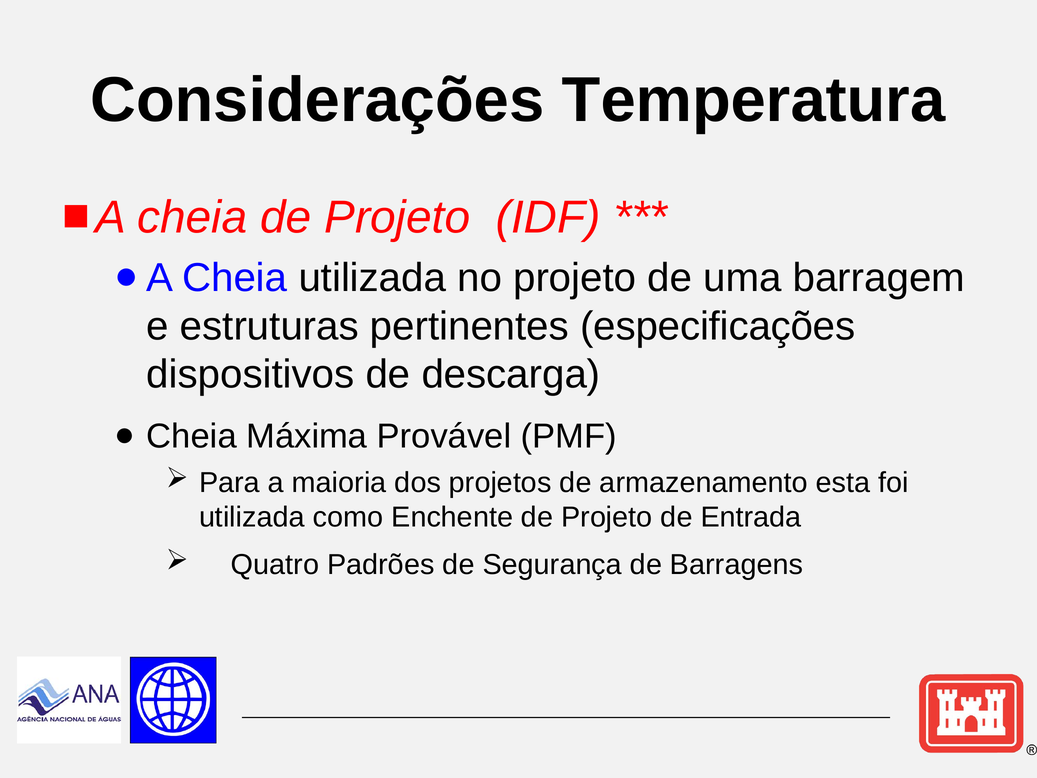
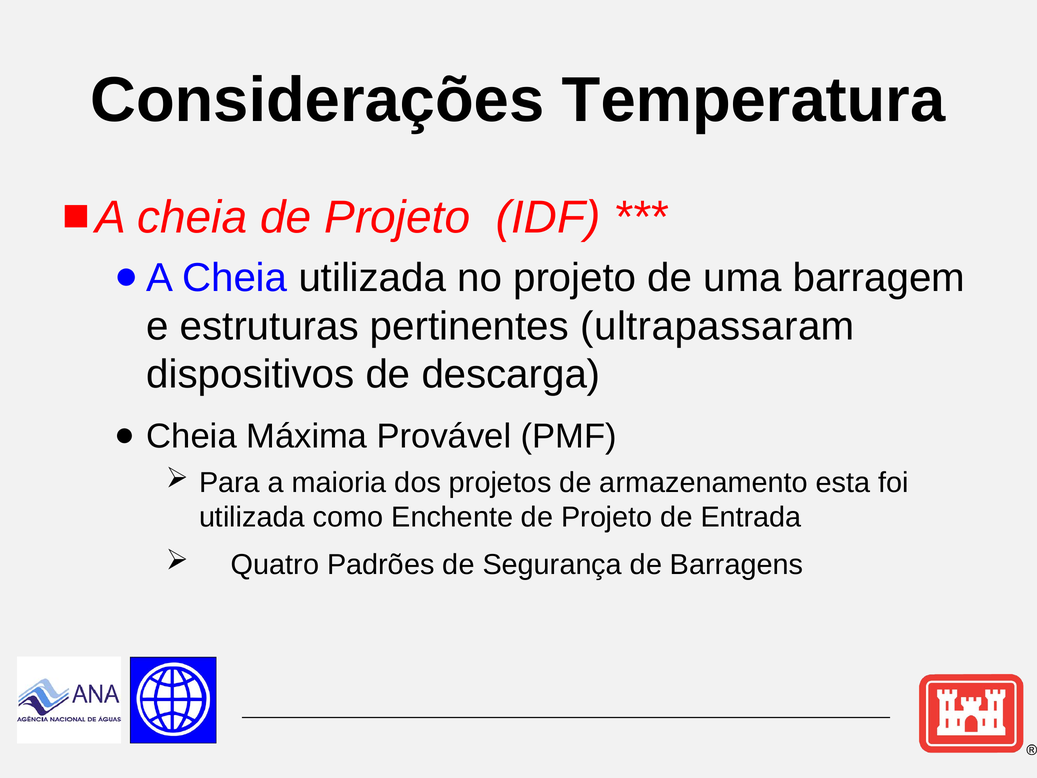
especificações: especificações -> ultrapassaram (717, 326)
